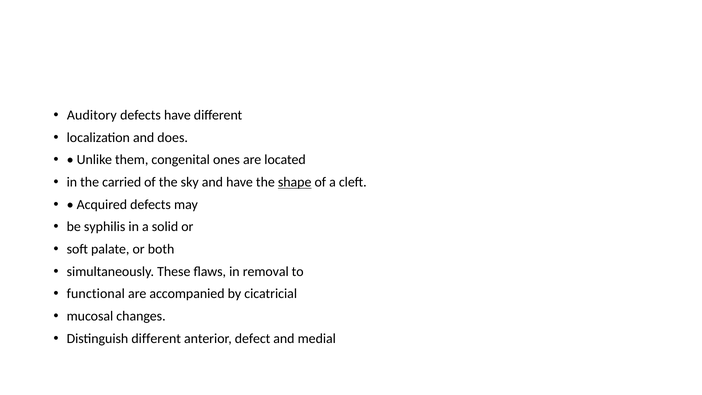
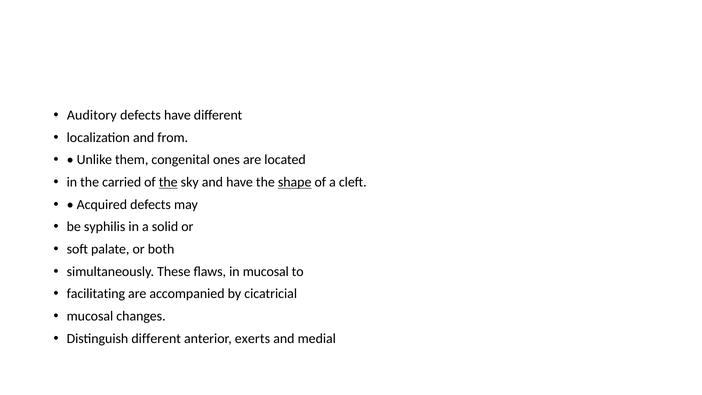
does: does -> from (173, 137)
the underline: none -> present (168, 182)
in removal: removal -> mucosal (266, 271)
functional: functional -> facilitating (96, 294)
defect: defect -> exerts (252, 338)
